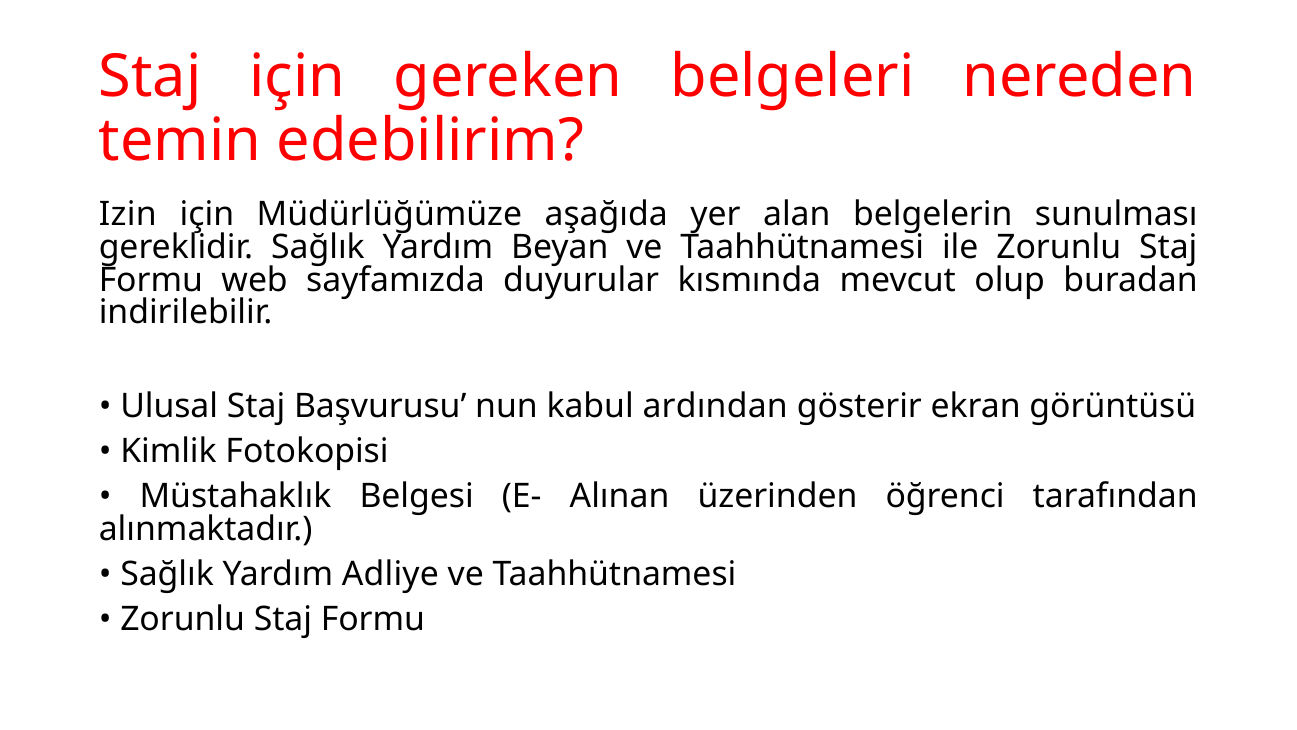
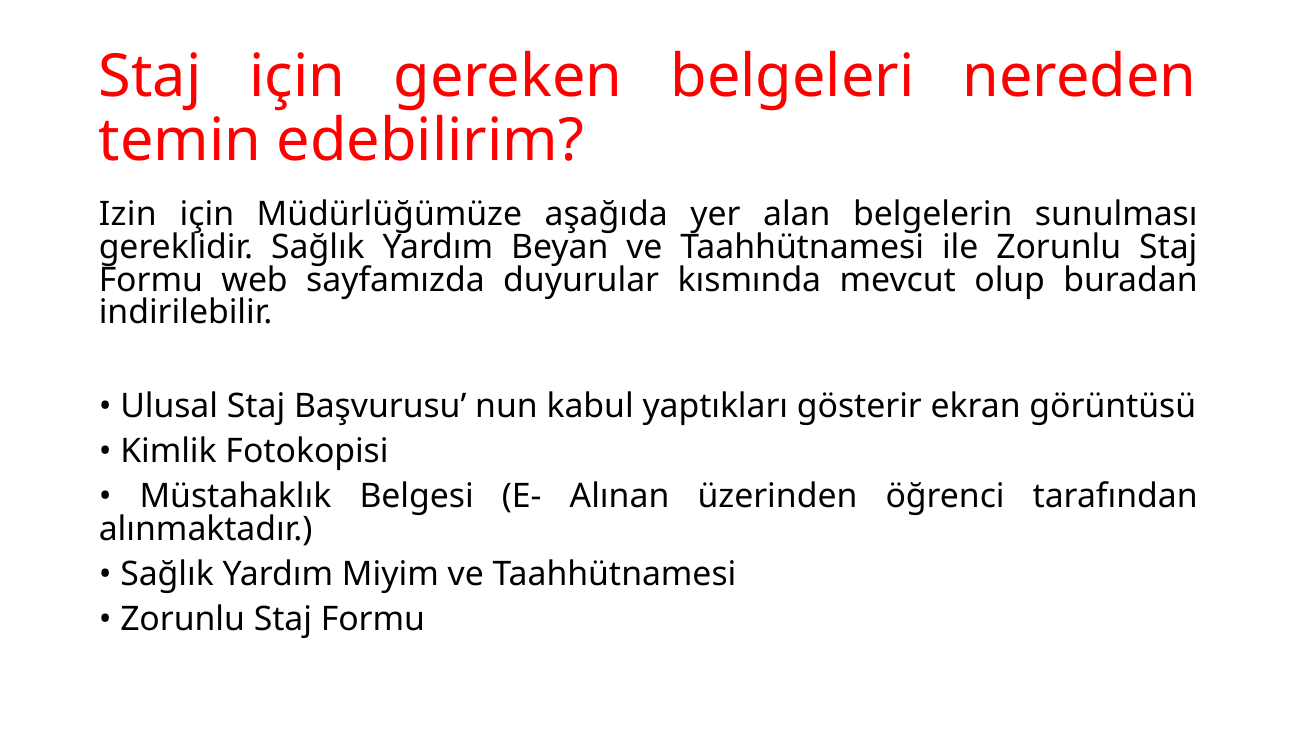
ardından: ardından -> yaptıkları (715, 406)
Adliye: Adliye -> Miyim (390, 574)
